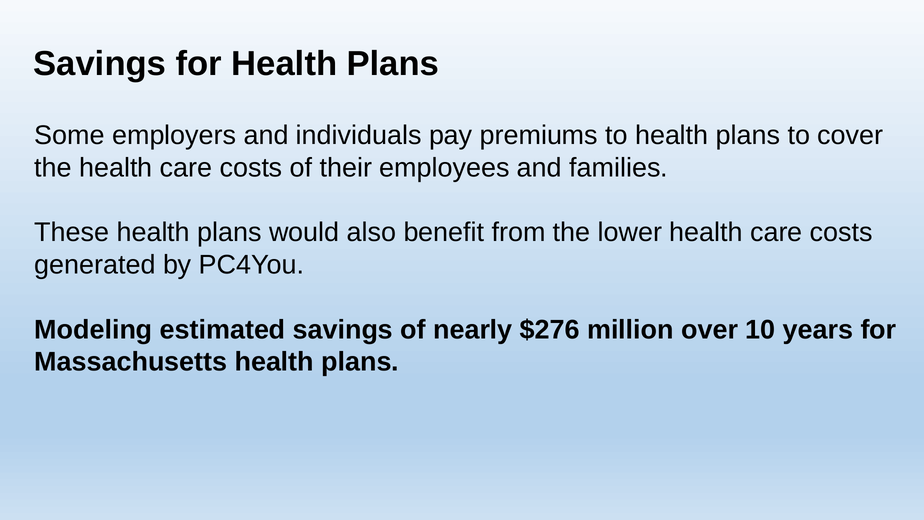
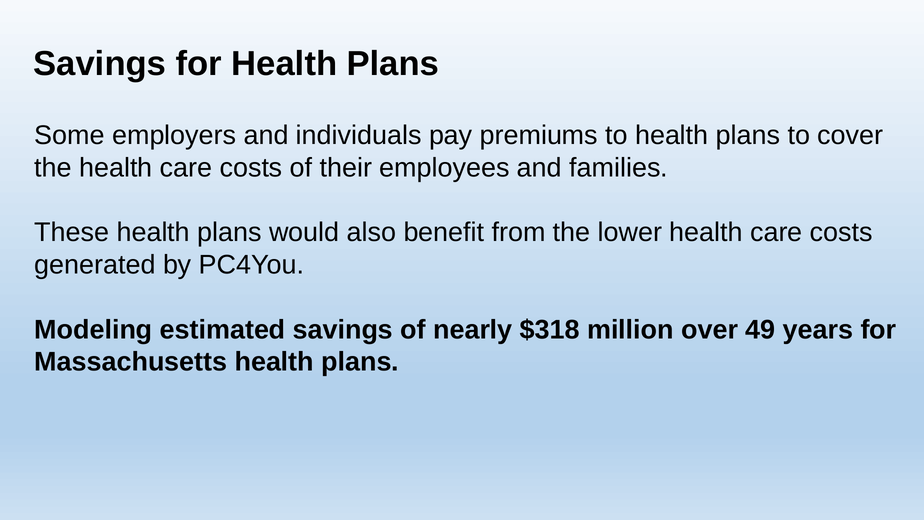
$276: $276 -> $318 (550, 330)
10: 10 -> 49 (760, 330)
